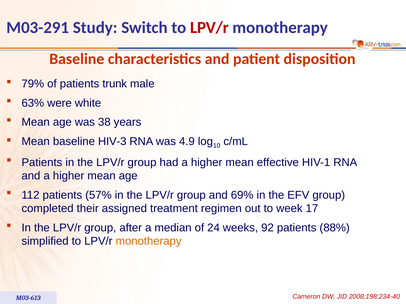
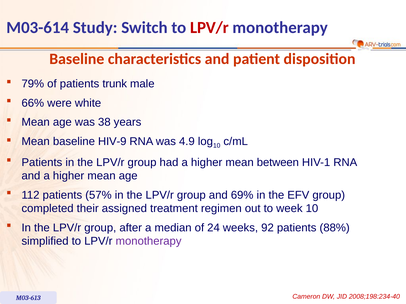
M03-291: M03-291 -> M03-614 (38, 28)
63%: 63% -> 66% (33, 103)
HIV-3: HIV-3 -> HIV-9 (112, 142)
effective: effective -> between (278, 163)
week 17: 17 -> 10 (312, 209)
monotherapy colour: orange -> purple (149, 242)
